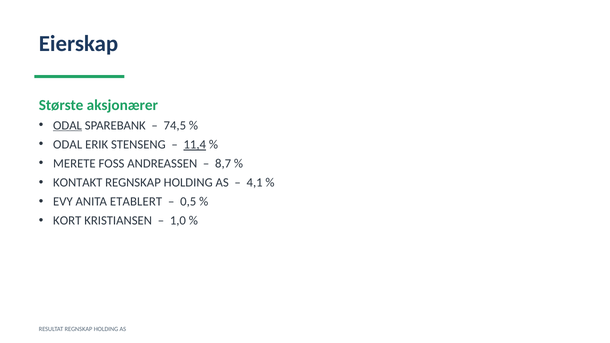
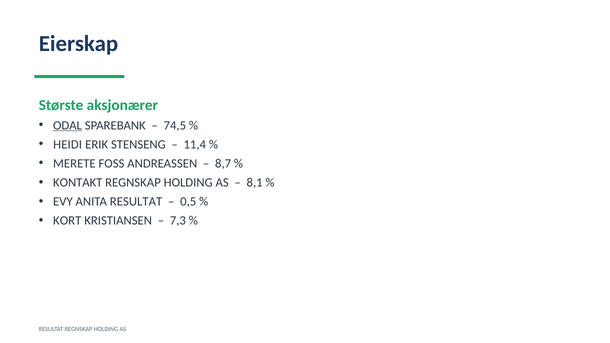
ODAL: ODAL -> HEIDI (68, 145)
11,4 underline: present -> none (195, 145)
4,1: 4,1 -> 8,1 (255, 183)
ANITA ETABLERT: ETABLERT -> RESULTAT (136, 202)
1,0: 1,0 -> 7,3 (178, 221)
